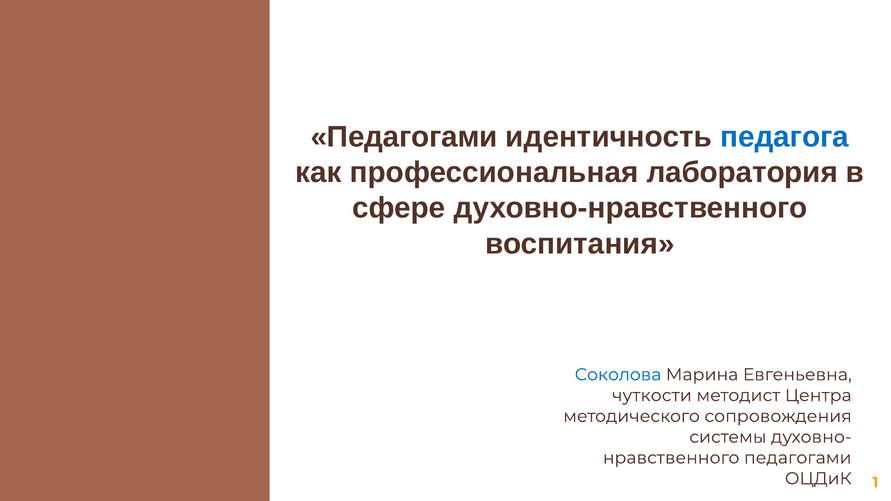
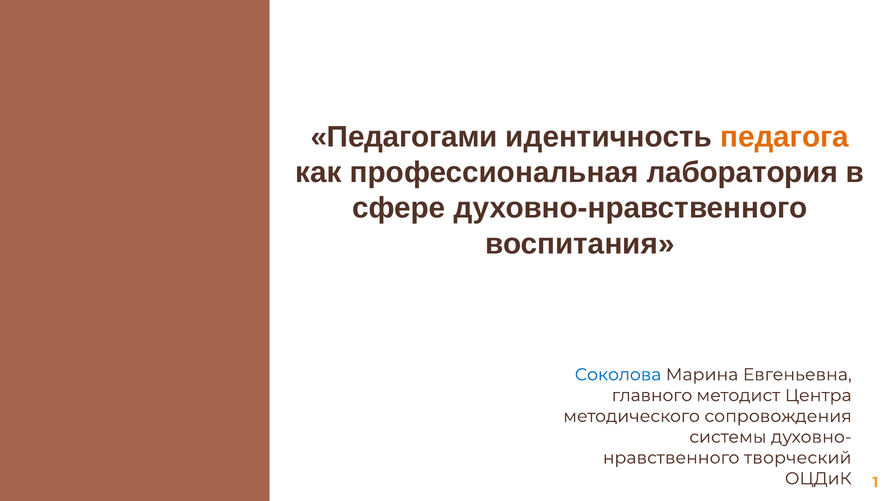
педагога colour: blue -> orange (785, 137)
чуткости: чуткости -> главного (652, 396)
педагогами: педагогами -> творческий (798, 458)
